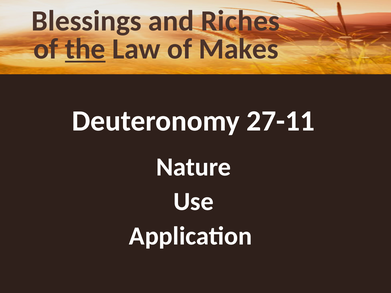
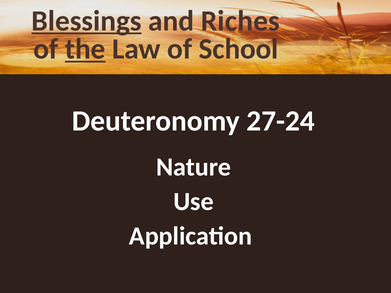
Blessings underline: none -> present (86, 21)
Makes: Makes -> School (239, 49)
27-11: 27-11 -> 27-24 (281, 121)
